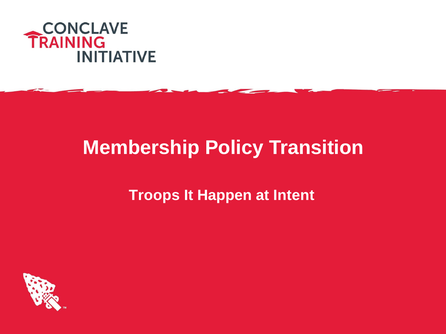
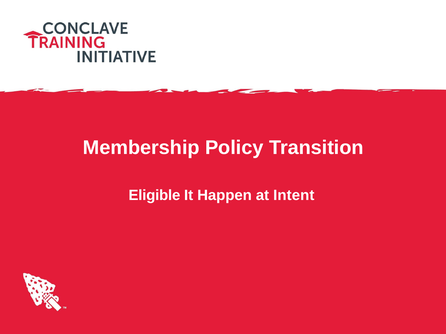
Troops: Troops -> Eligible (154, 196)
